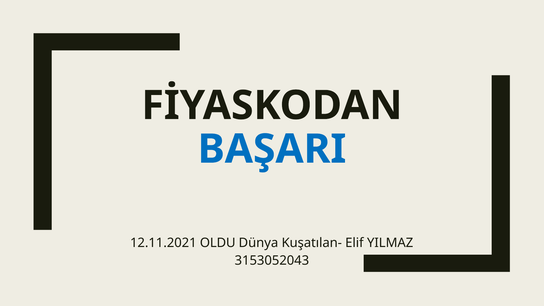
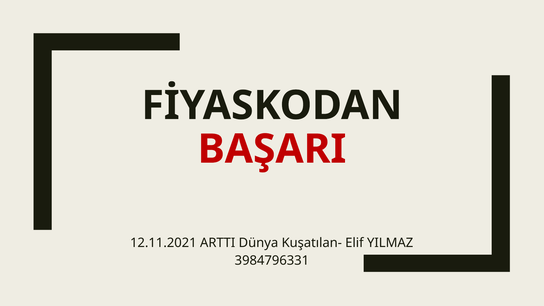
BAŞARI colour: blue -> red (272, 149)
OLDU: OLDU -> ARTTI (218, 243)
3153052043: 3153052043 -> 3984796331 (272, 260)
